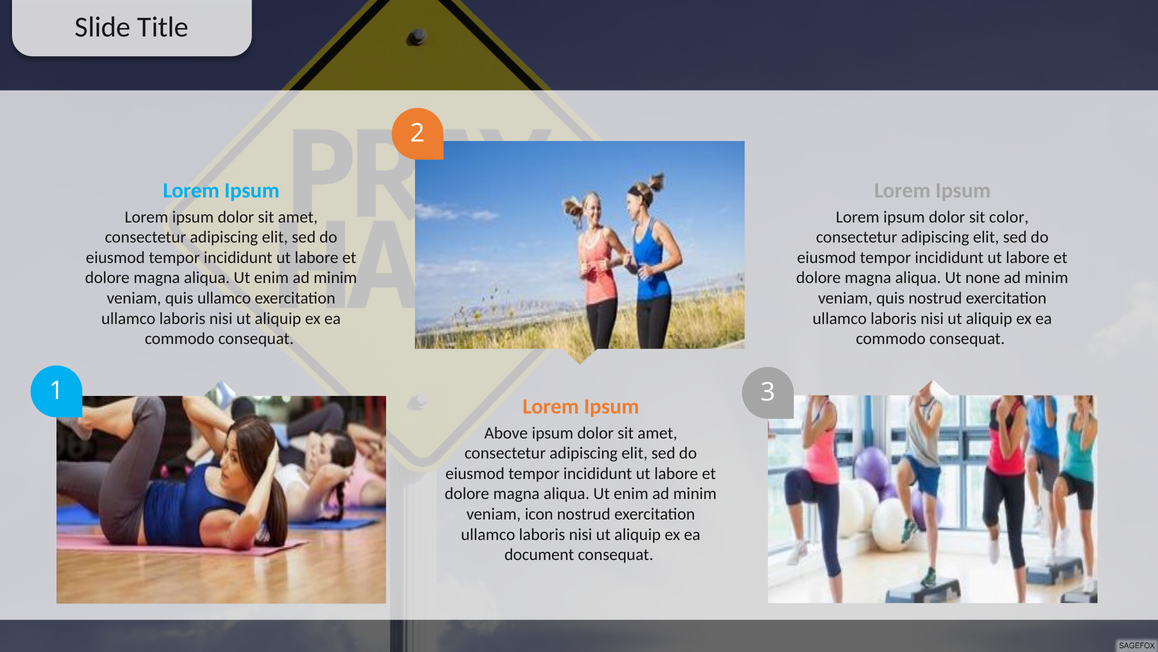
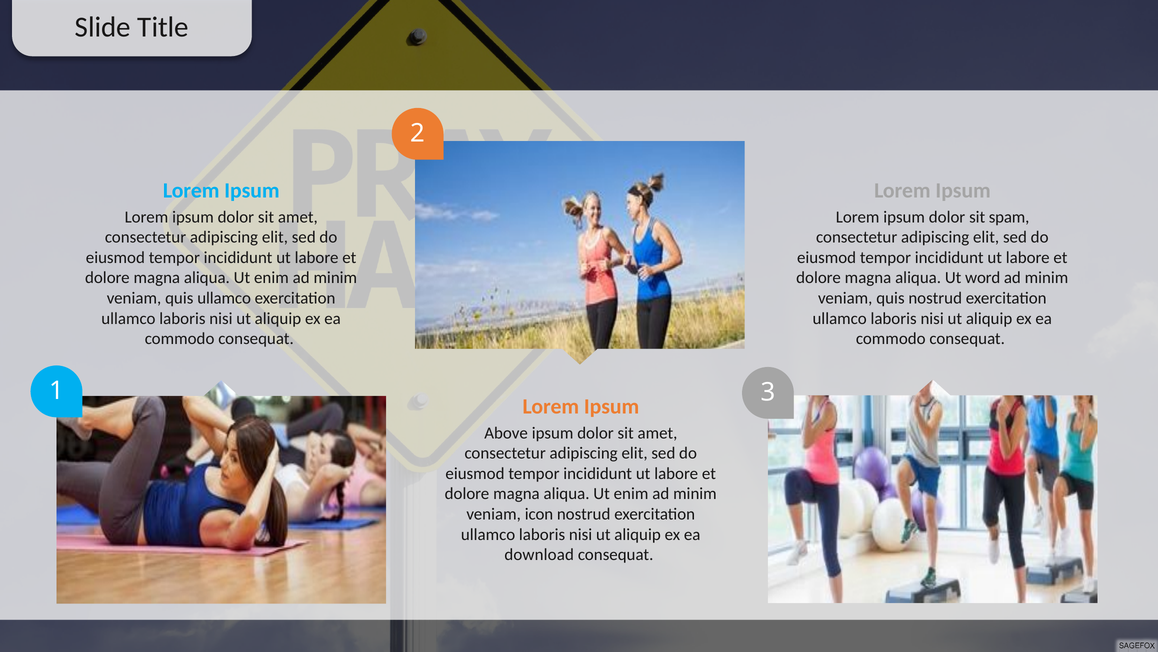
color: color -> spam (1009, 217)
none: none -> word (983, 278)
document: document -> download (539, 554)
